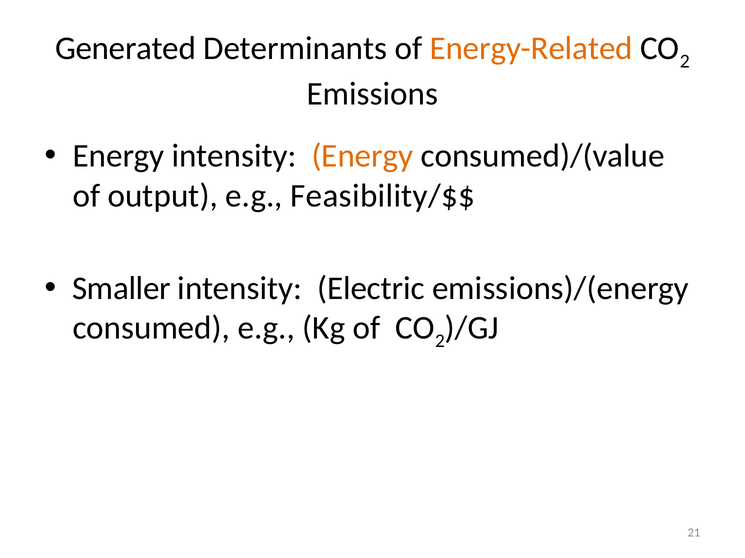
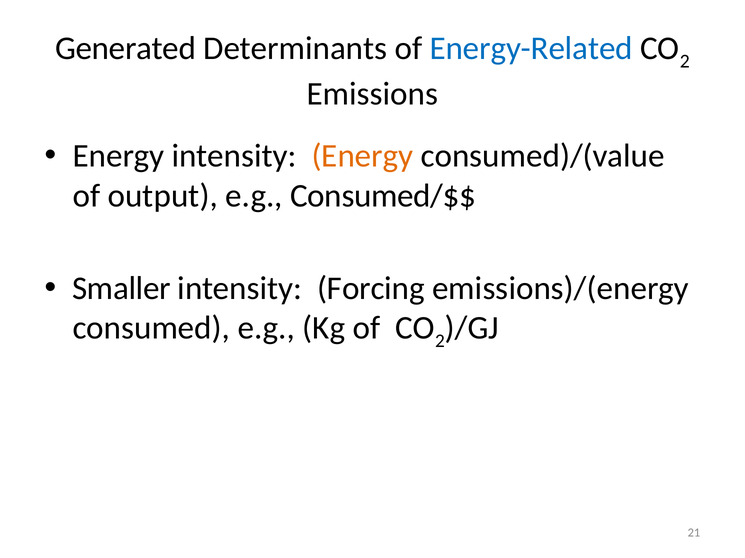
Energy-Related colour: orange -> blue (531, 48)
Feasibility/$$: Feasibility/$$ -> Consumed/$$ (383, 196)
Electric: Electric -> Forcing (371, 289)
